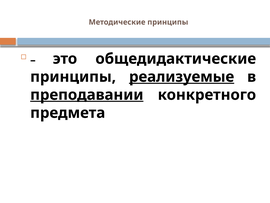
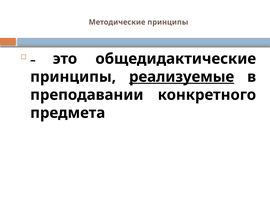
преподавании underline: present -> none (87, 95)
